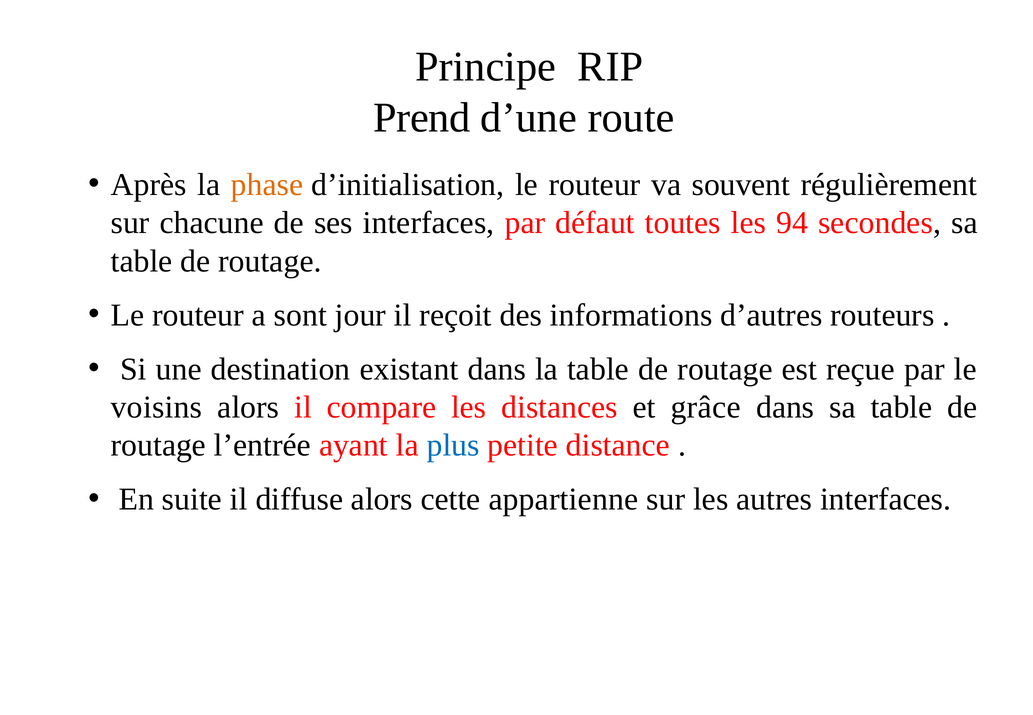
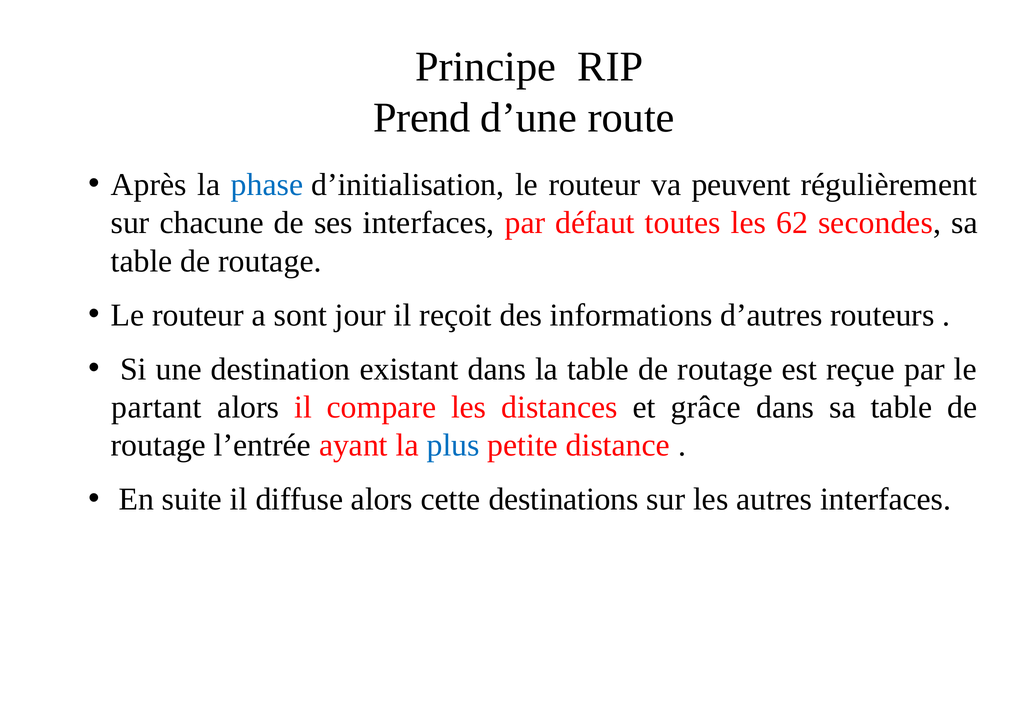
phase colour: orange -> blue (267, 185)
souvent: souvent -> peuvent (741, 185)
94: 94 -> 62 (792, 223)
voisins: voisins -> partant (157, 407)
appartienne: appartienne -> destinations (564, 499)
